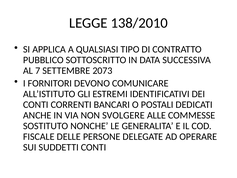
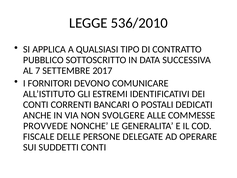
138/2010: 138/2010 -> 536/2010 (139, 23)
2073: 2073 -> 2017 (102, 71)
SOSTITUTO: SOSTITUTO -> PROVVEDE (46, 126)
